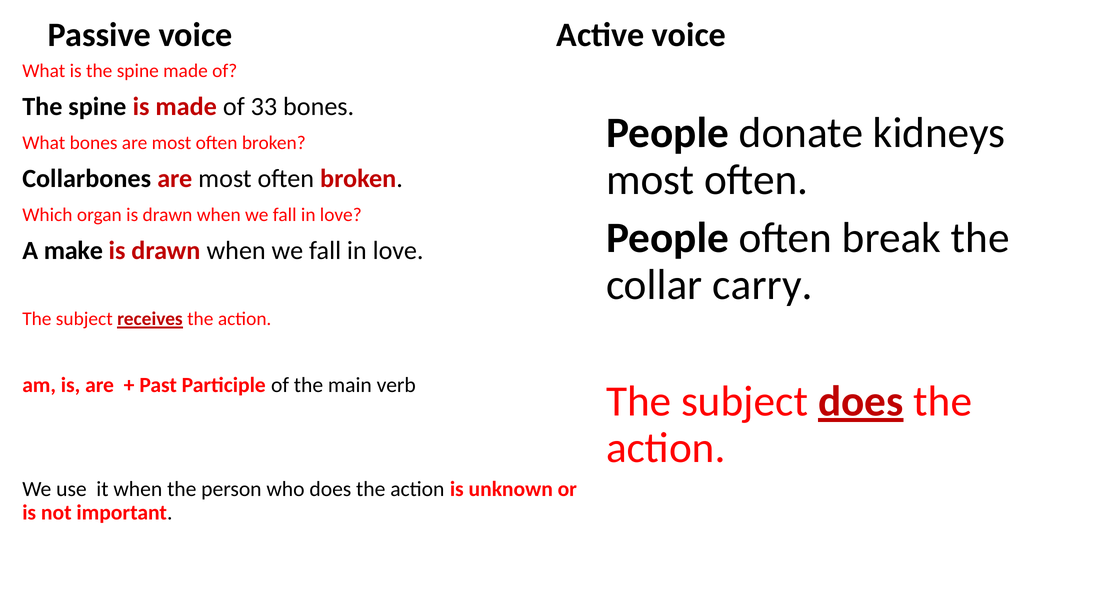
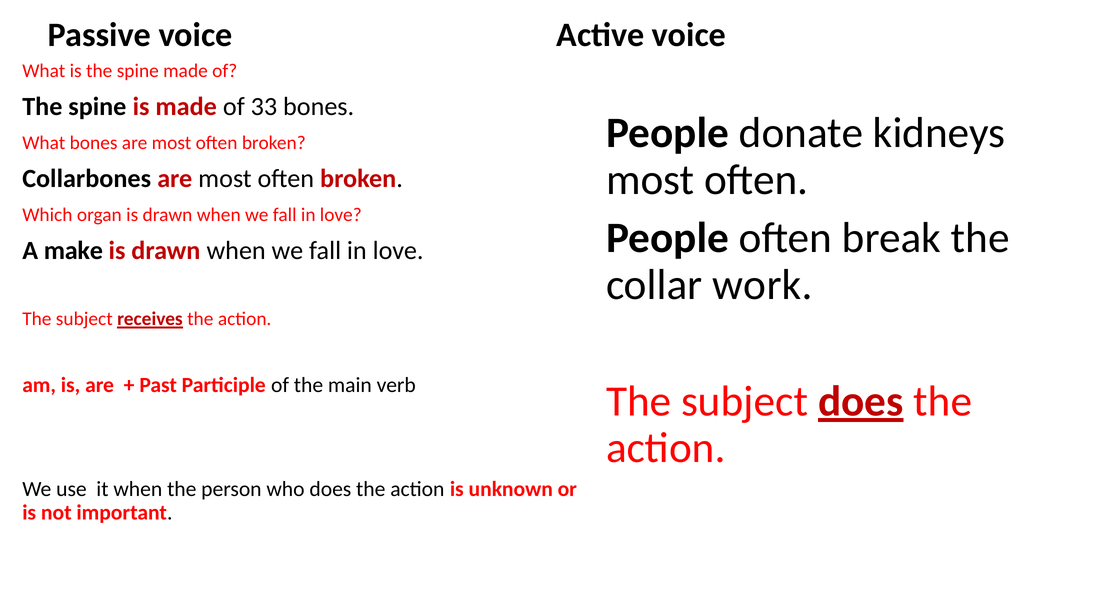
carry: carry -> work (762, 285)
